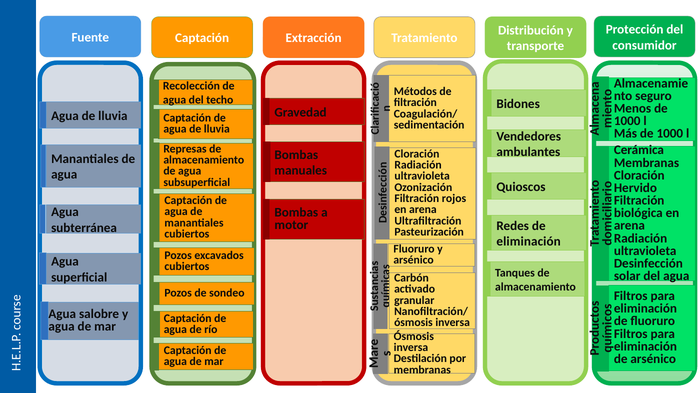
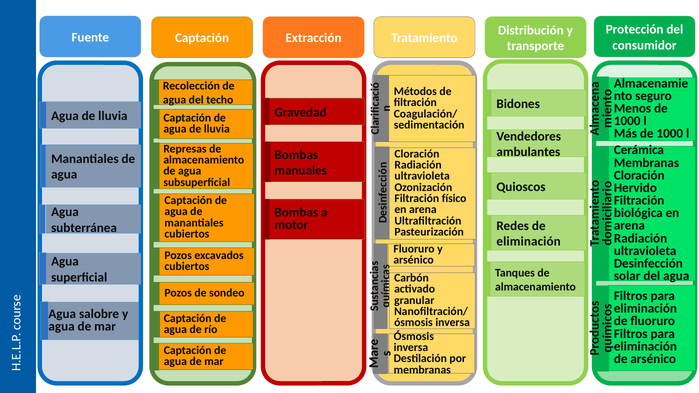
rojos: rojos -> físico (454, 199)
